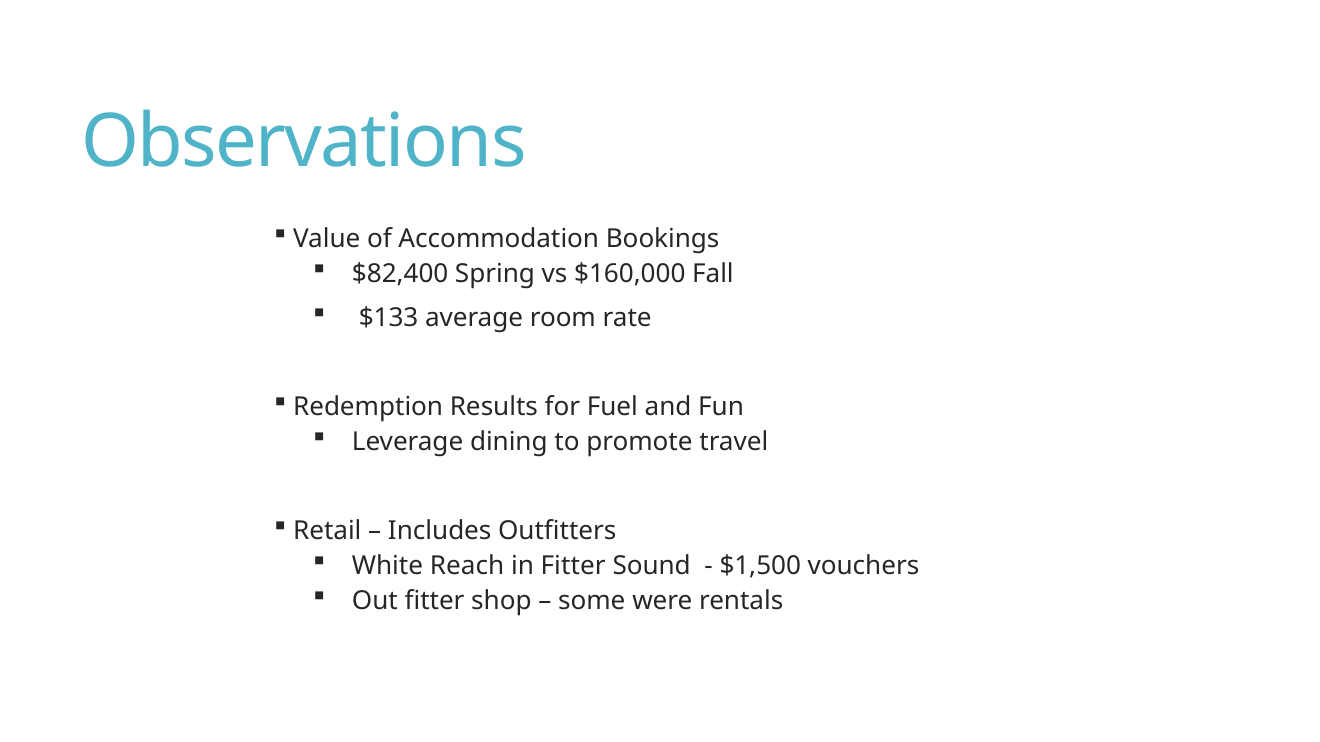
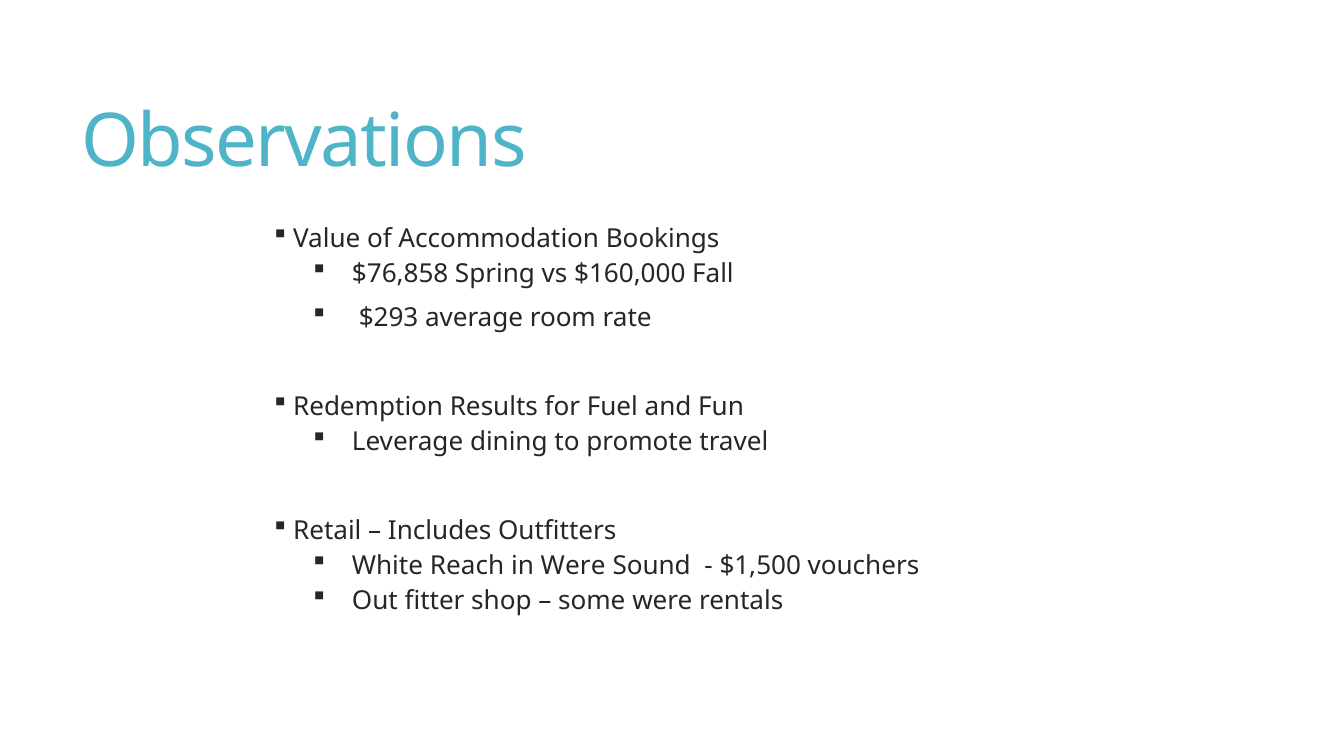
$82,400: $82,400 -> $76,858 (400, 274)
$133: $133 -> $293 (389, 318)
in Fitter: Fitter -> Were (573, 566)
